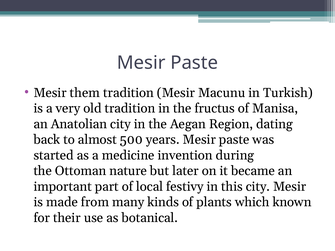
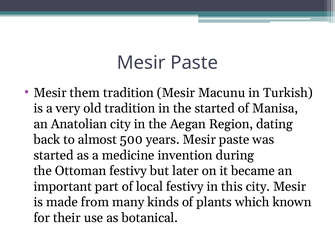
the fructus: fructus -> started (215, 108)
Ottoman nature: nature -> festivy (128, 171)
